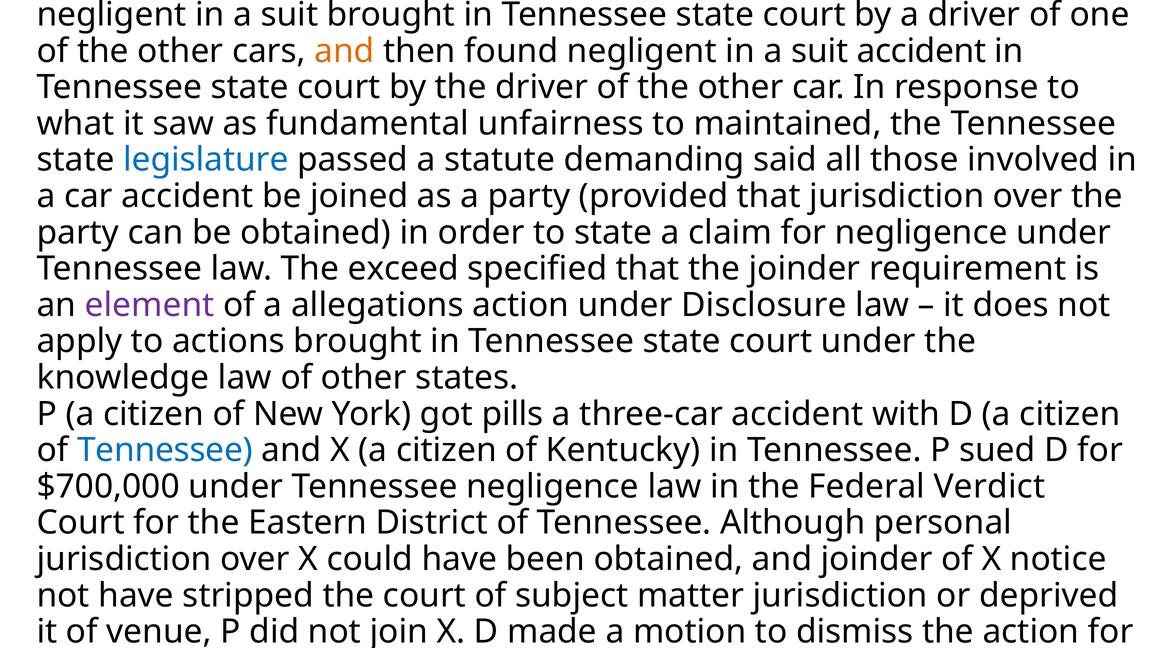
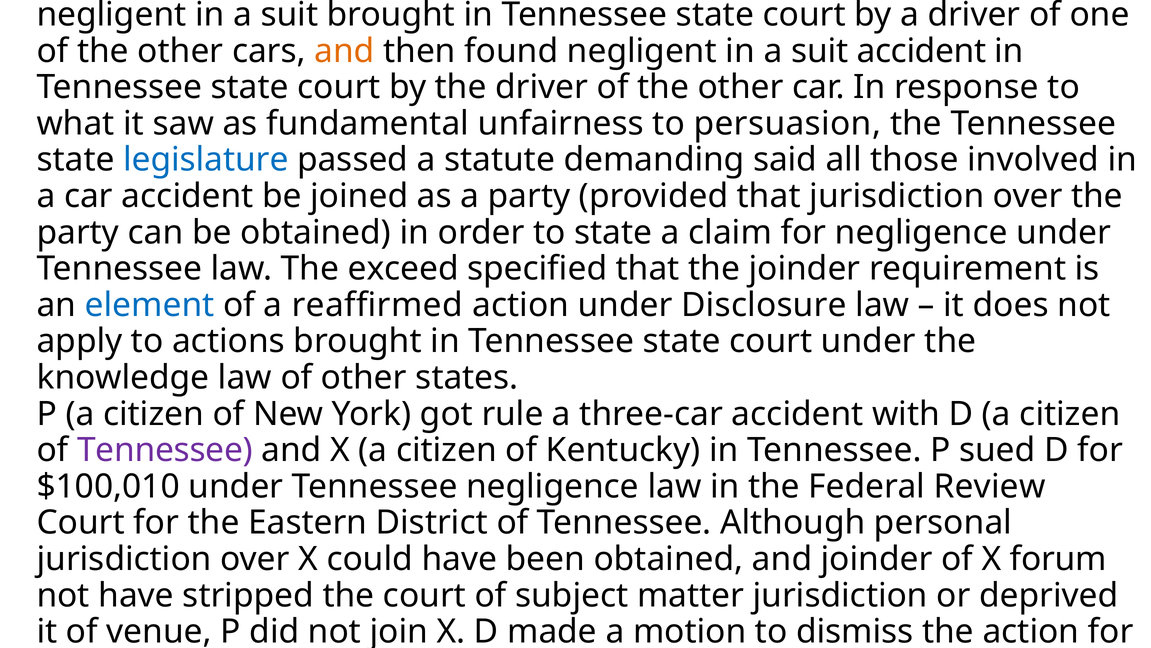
maintained: maintained -> persuasion (787, 123)
element colour: purple -> blue (150, 305)
allegations: allegations -> reaffirmed (377, 305)
pills: pills -> rule (513, 414)
Tennessee colour: blue -> purple (165, 450)
$700,000: $700,000 -> $100,010 (108, 486)
Verdict: Verdict -> Review (990, 486)
notice: notice -> forum (1058, 559)
